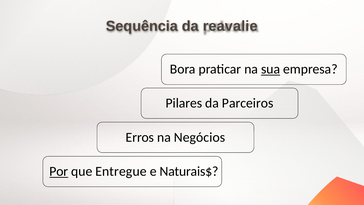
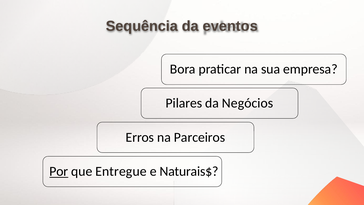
reavalie: reavalie -> eventos (230, 26)
sua underline: present -> none (271, 69)
Parceiros: Parceiros -> Negócios (248, 103)
Negócios: Negócios -> Parceiros (200, 137)
